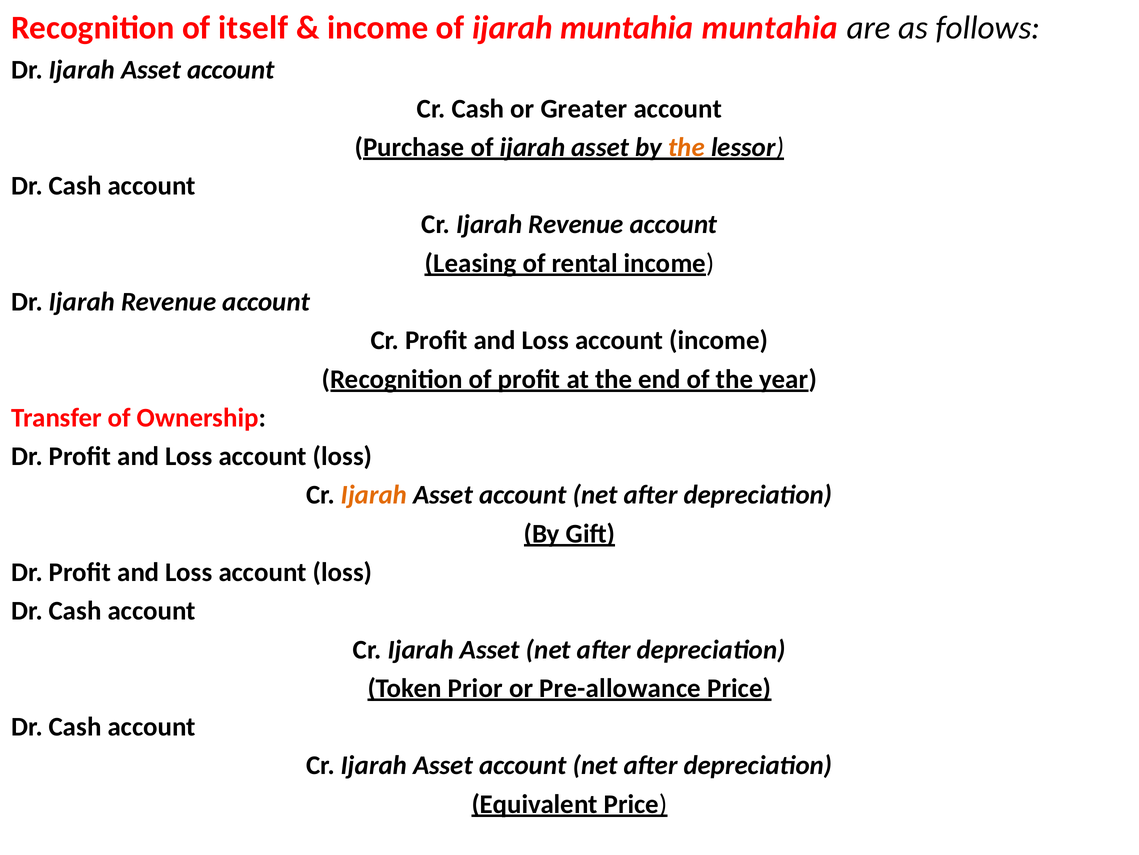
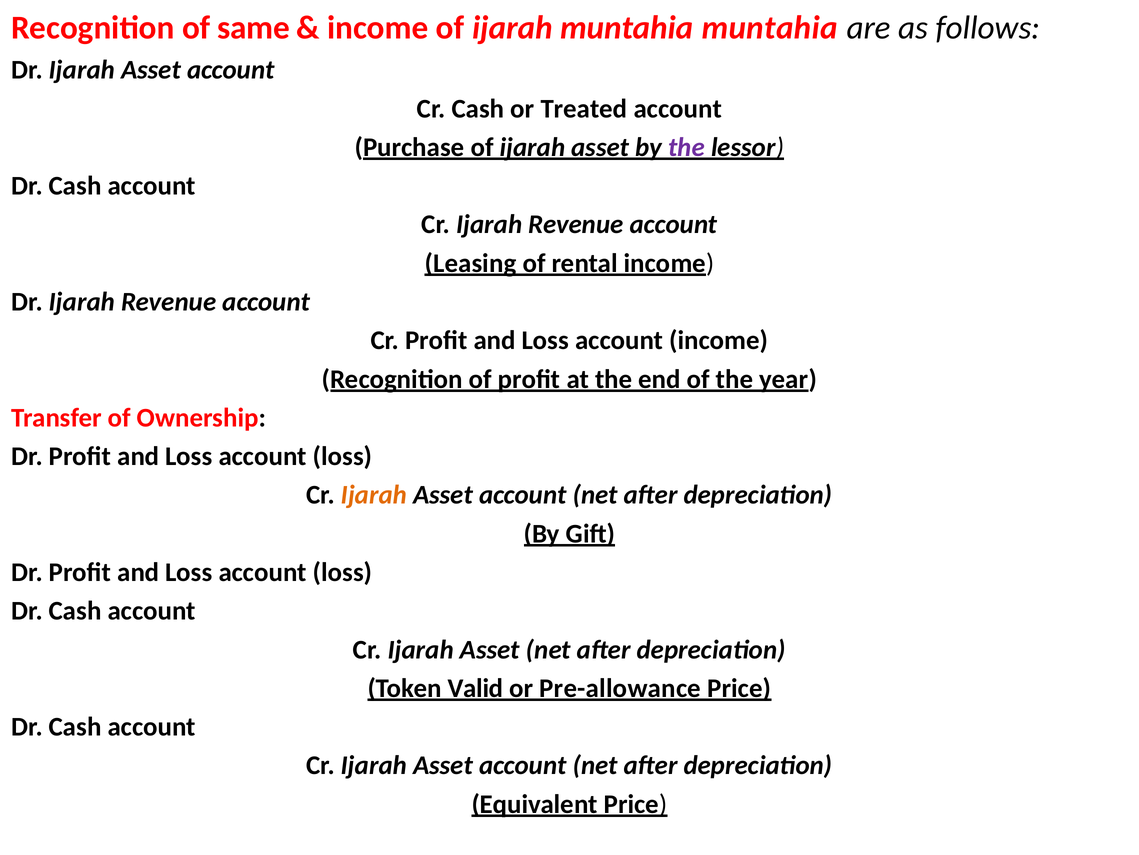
itself: itself -> same (254, 28)
Greater: Greater -> Treated (584, 109)
the colour: orange -> purple (687, 147)
Prior: Prior -> Valid (476, 688)
